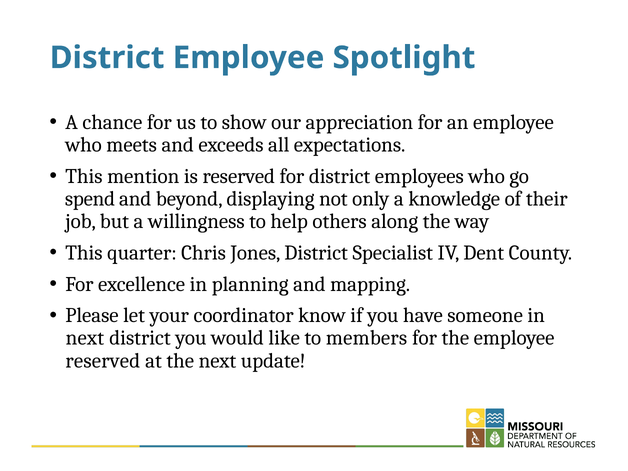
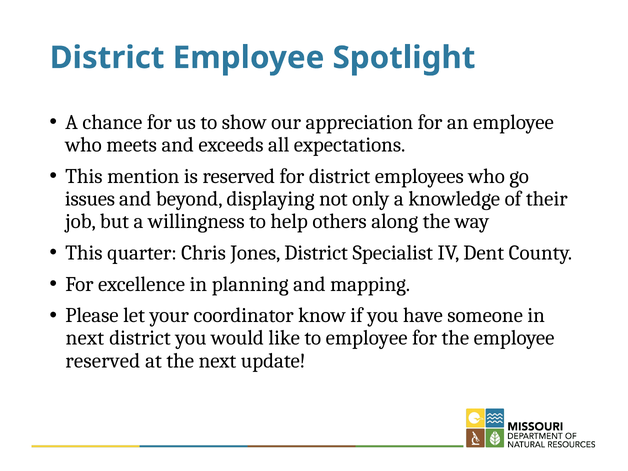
spend: spend -> issues (90, 199)
to members: members -> employee (367, 338)
